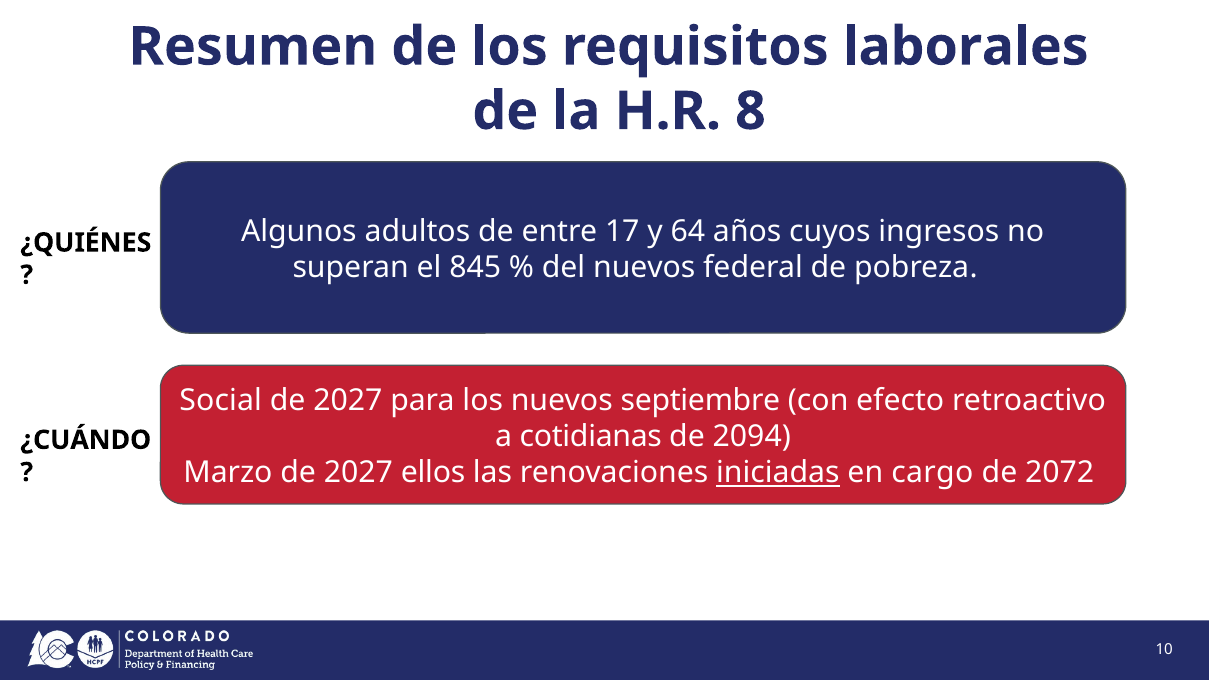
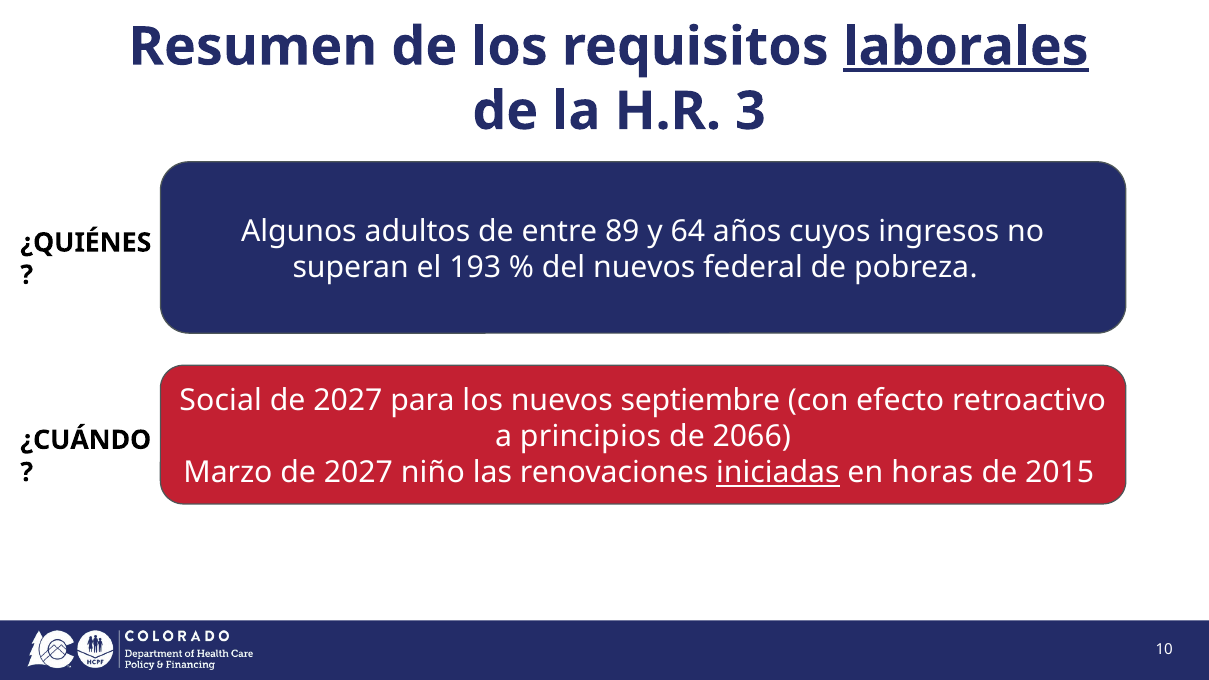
laborales underline: none -> present (966, 47)
8: 8 -> 3 (750, 111)
17: 17 -> 89 (622, 231)
845: 845 -> 193 (475, 268)
cotidianas: cotidianas -> principios (591, 437)
2094: 2094 -> 2066 (752, 437)
ellos: ellos -> niño (433, 473)
cargo: cargo -> horas (932, 473)
2072: 2072 -> 2015 (1060, 473)
